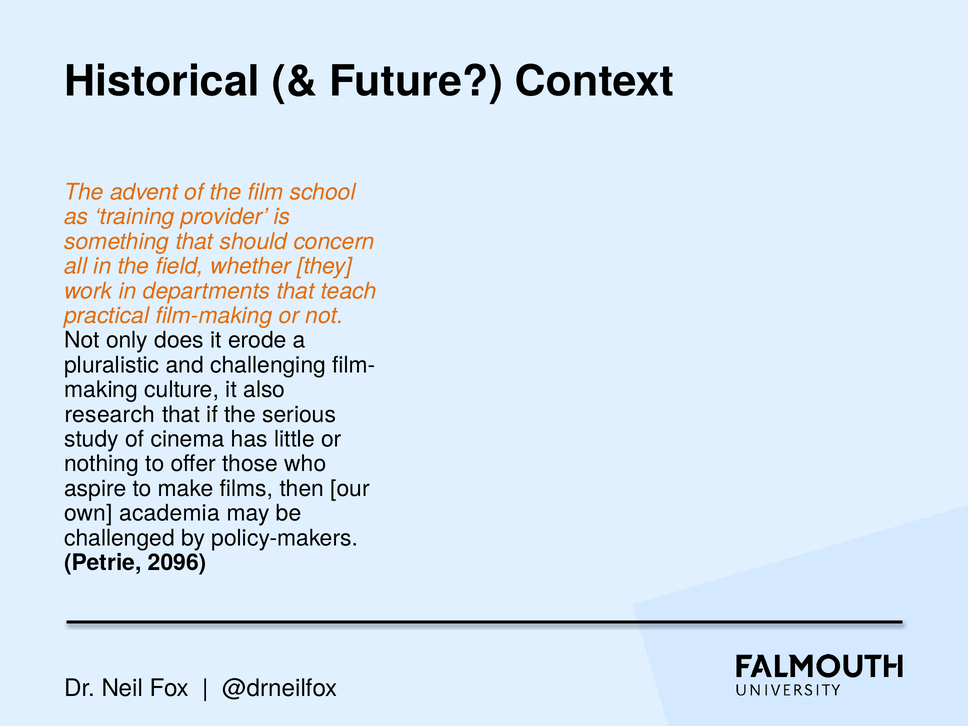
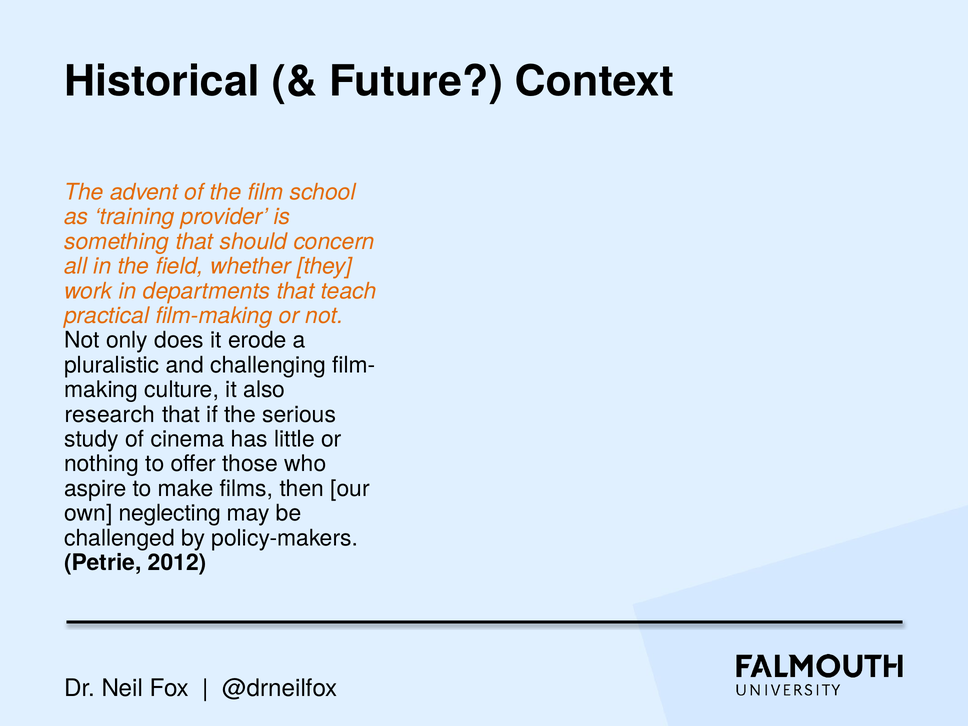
academia: academia -> neglecting (170, 513)
2096: 2096 -> 2012 (177, 563)
